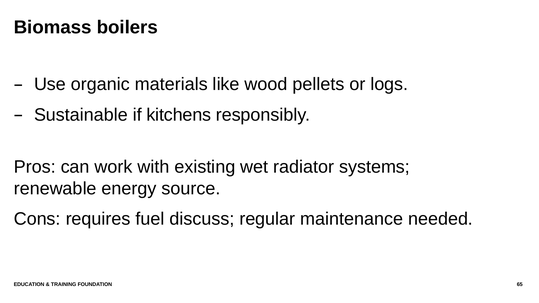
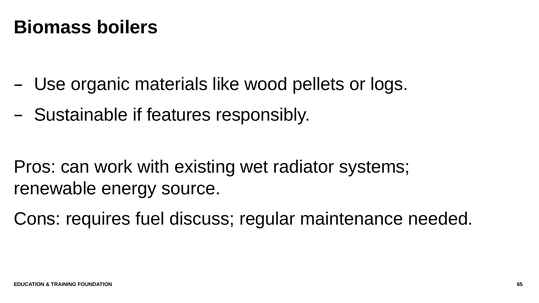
kitchens: kitchens -> features (179, 115)
